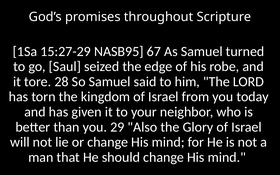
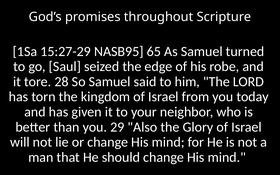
67: 67 -> 65 (154, 51)
